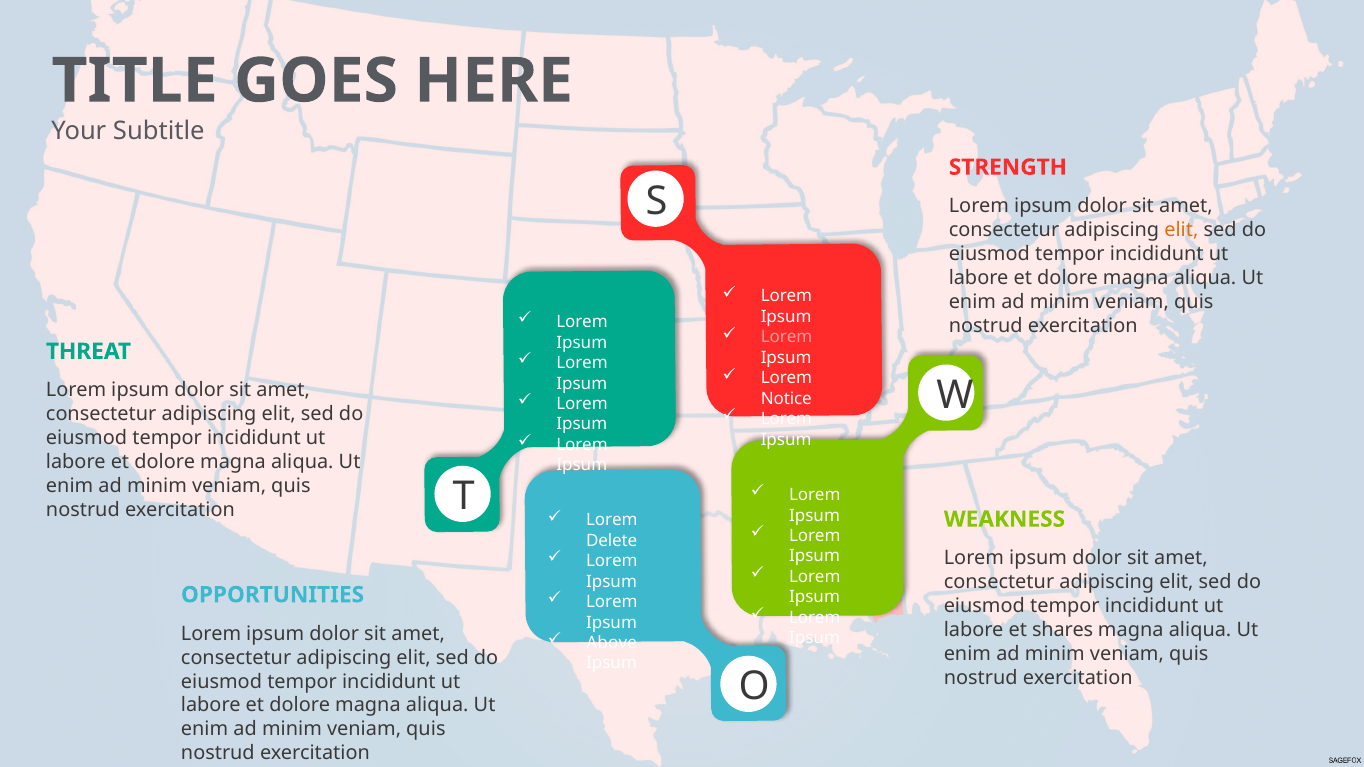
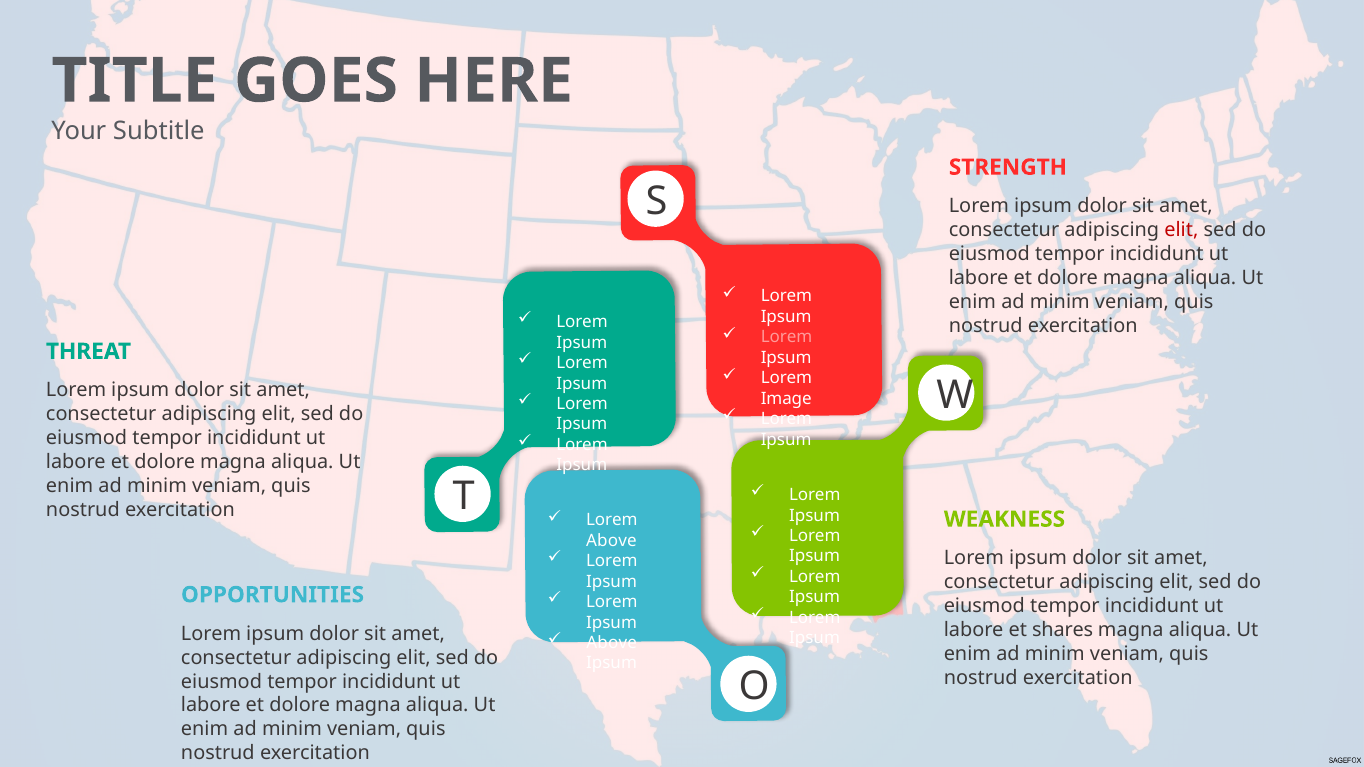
elit colour: orange -> red (1181, 230)
Notice: Notice -> Image (786, 399)
Delete: Delete -> Above (611, 541)
